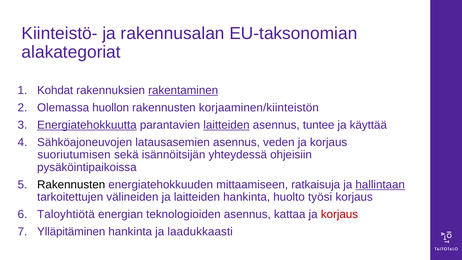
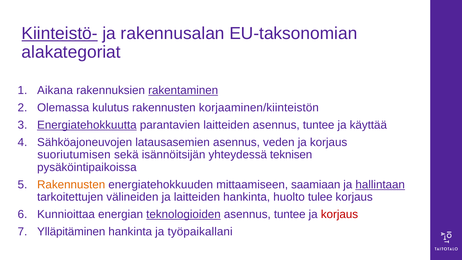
Kiinteistö- underline: none -> present (60, 33)
Kohdat: Kohdat -> Aikana (55, 90)
huollon: huollon -> kulutus (111, 108)
laitteiden underline: present -> none (226, 125)
ohjeisiin: ohjeisiin -> teknisen (291, 155)
Rakennusten colour: black -> orange (71, 184)
ratkaisuja: ratkaisuja -> saamiaan (316, 184)
työsi: työsi -> tulee (320, 197)
Taloyhtiötä: Taloyhtiötä -> Kunnioittaa (66, 214)
teknologioiden underline: none -> present (183, 214)
kattaa: kattaa -> tuntee (290, 214)
laadukkaasti: laadukkaasti -> työpaikallani (200, 232)
